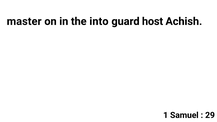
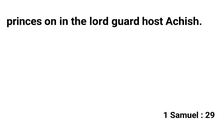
master: master -> princes (24, 21)
into: into -> lord (99, 21)
